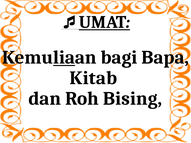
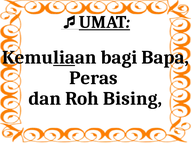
Kitab: Kitab -> Peras (93, 78)
